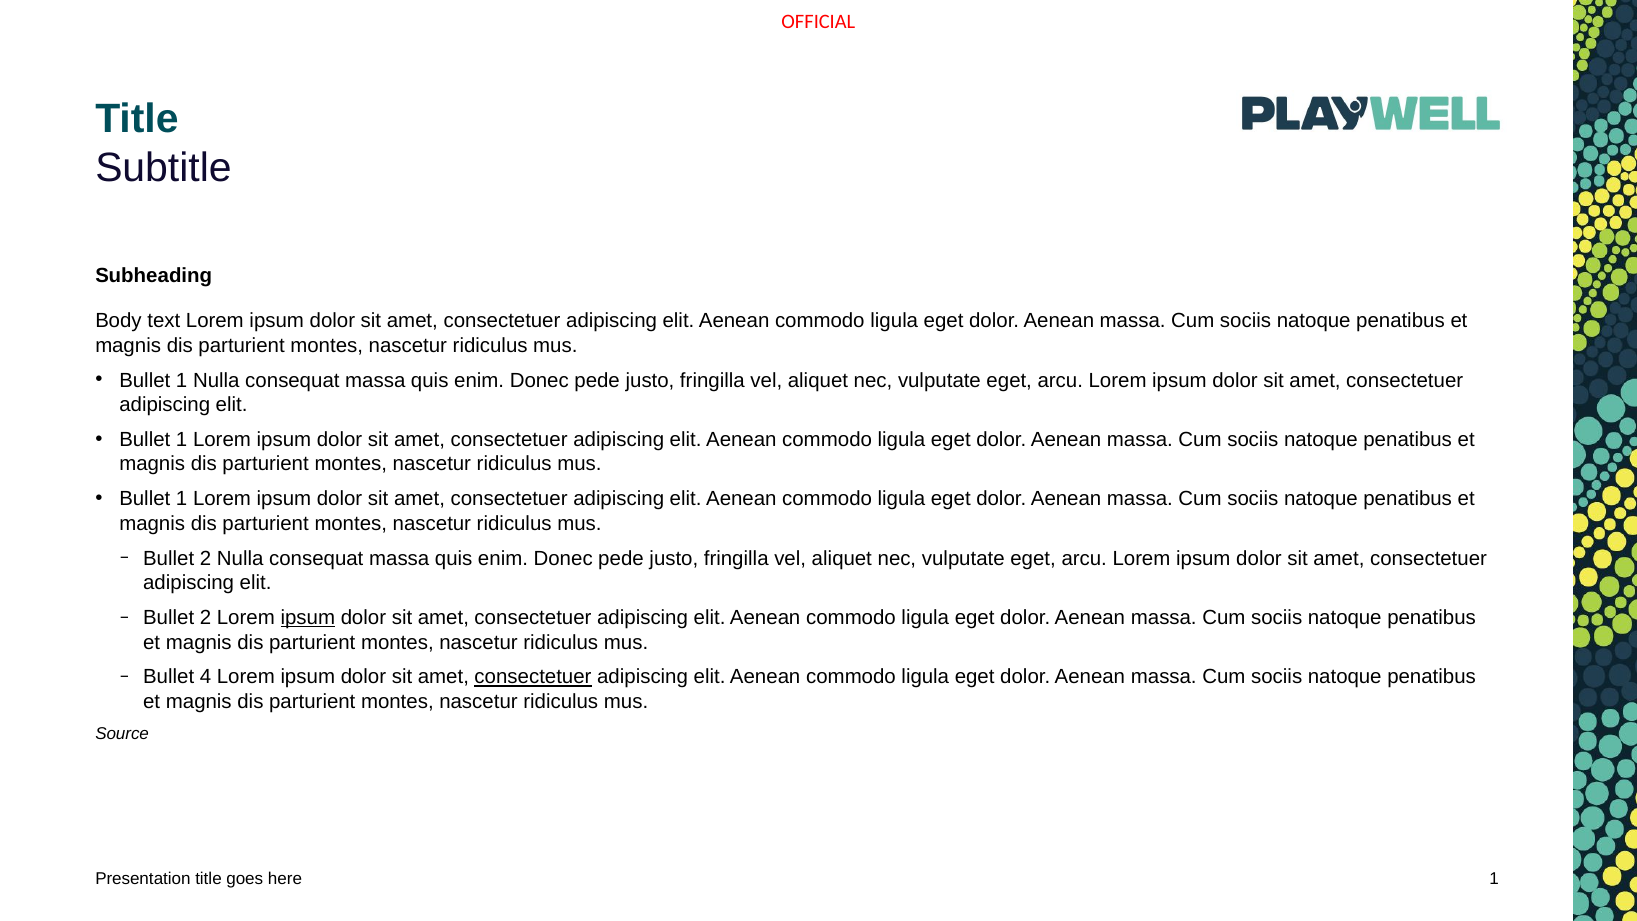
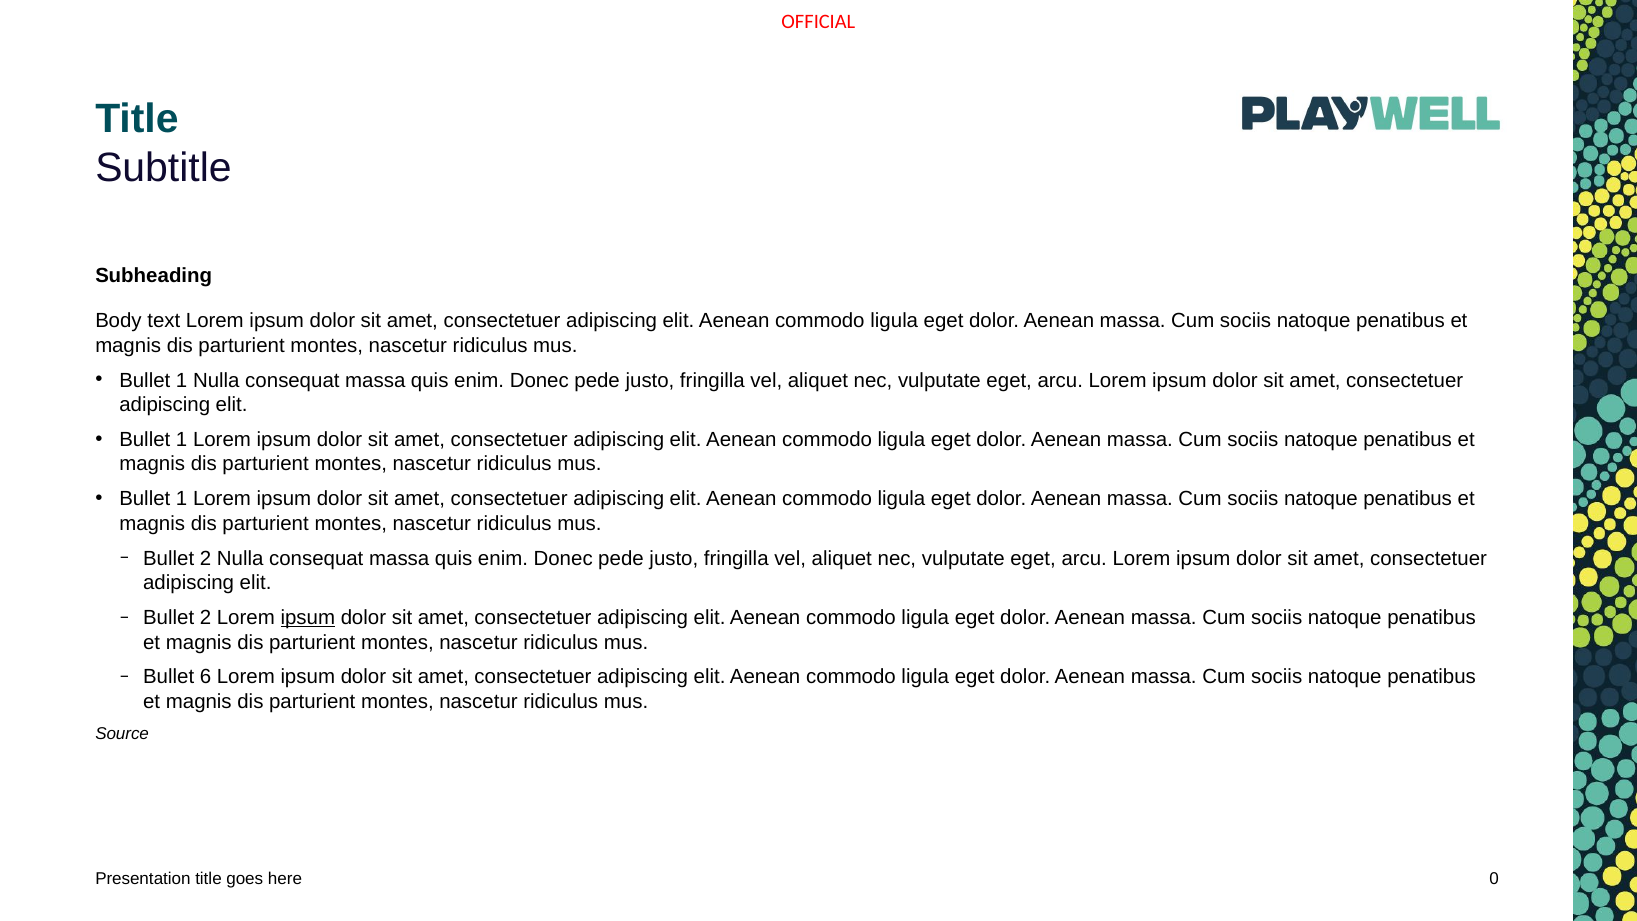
4: 4 -> 6 (206, 677)
consectetuer underline: present -> none (533, 677)
here 1: 1 -> 0 (1494, 879)
